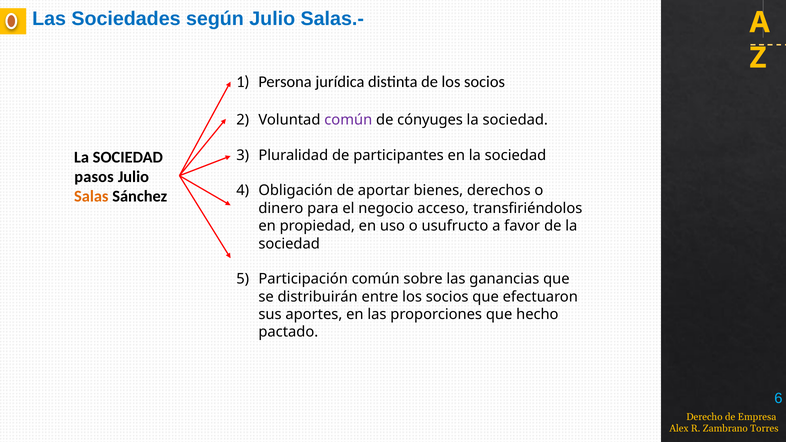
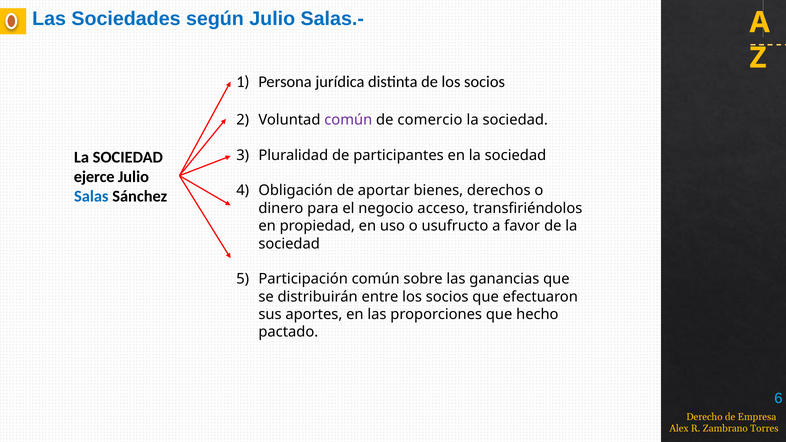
cónyuges: cónyuges -> comercio (430, 120)
pasos: pasos -> ejerce (94, 177)
Salas colour: orange -> blue (91, 197)
